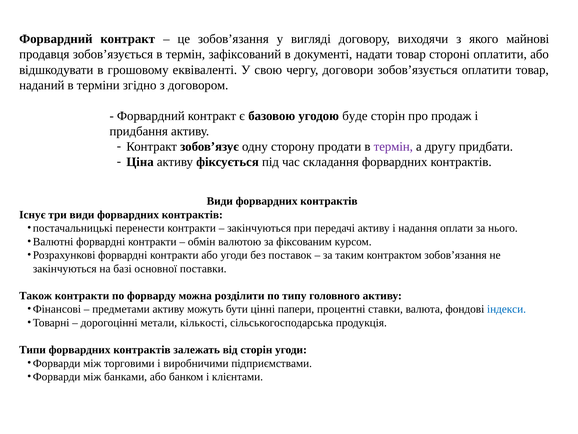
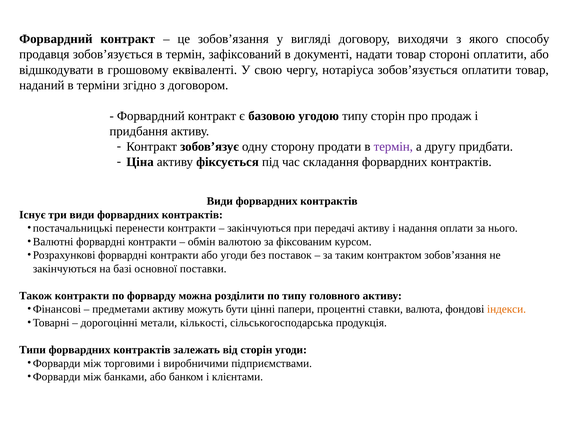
майнові: майнові -> способу (528, 39)
договори: договори -> нотаріуса (348, 70)
угодою буде: буде -> типу (355, 116)
індекси colour: blue -> orange (507, 309)
